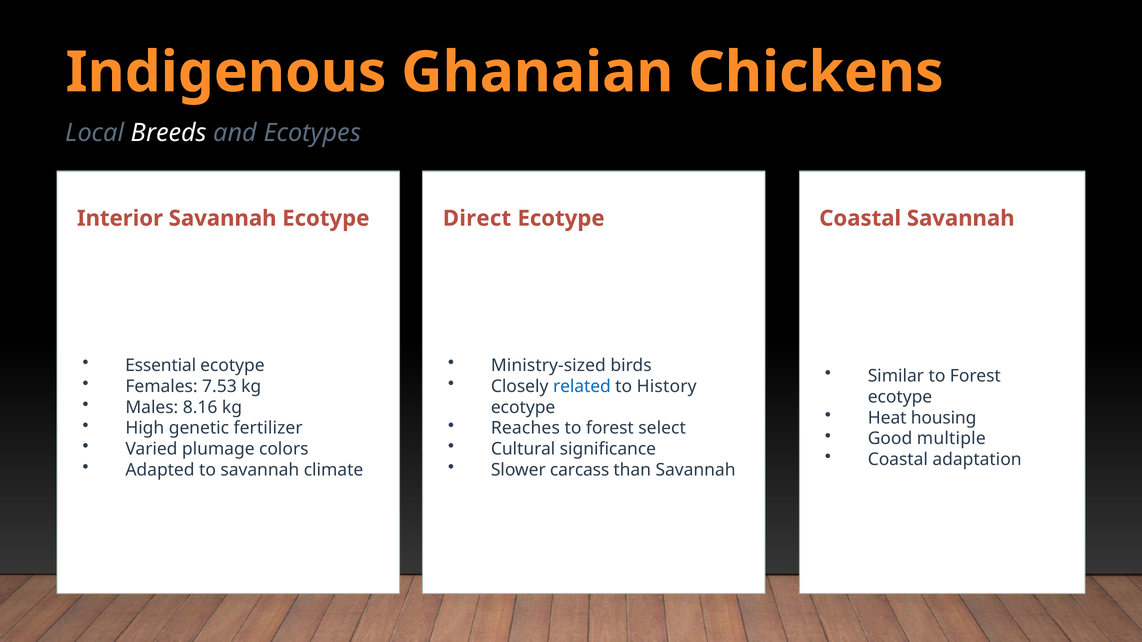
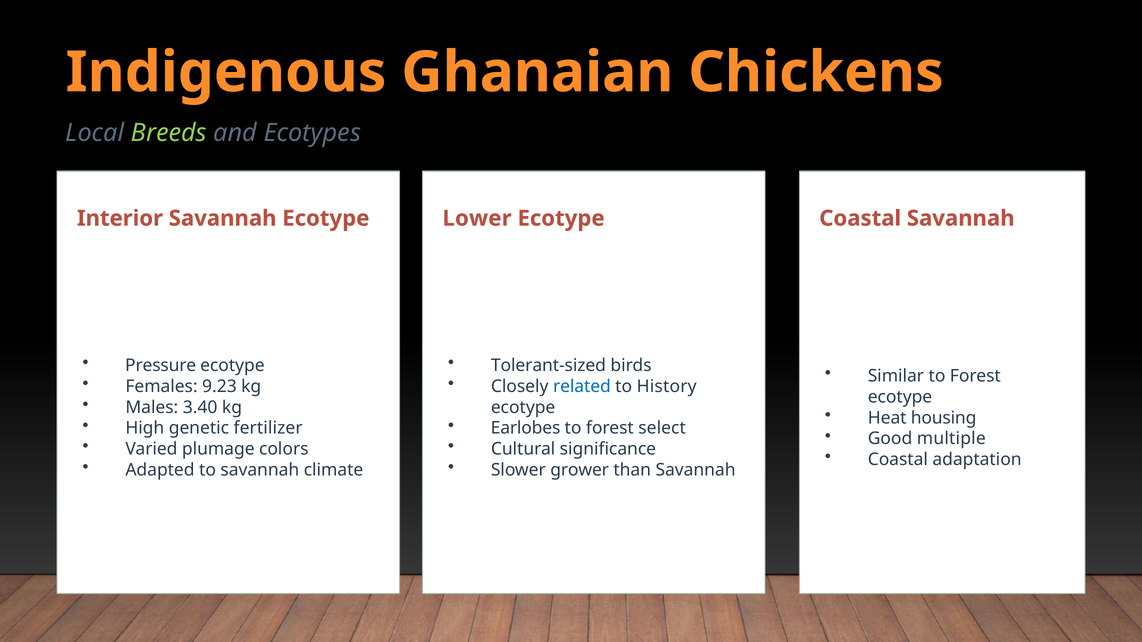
Breeds colour: white -> light green (169, 133)
Direct: Direct -> Lower (477, 218)
Essential: Essential -> Pressure (161, 366)
Ministry-sized: Ministry-sized -> Tolerant-sized (548, 366)
7.53: 7.53 -> 9.23 (219, 387)
8.16: 8.16 -> 3.40 (200, 408)
Reaches: Reaches -> Earlobes (526, 428)
carcass: carcass -> grower (580, 470)
